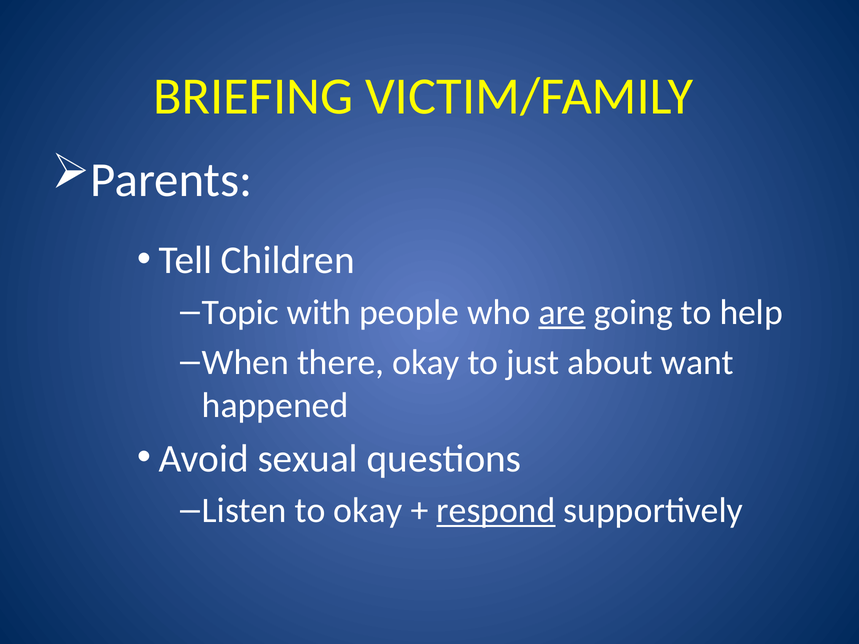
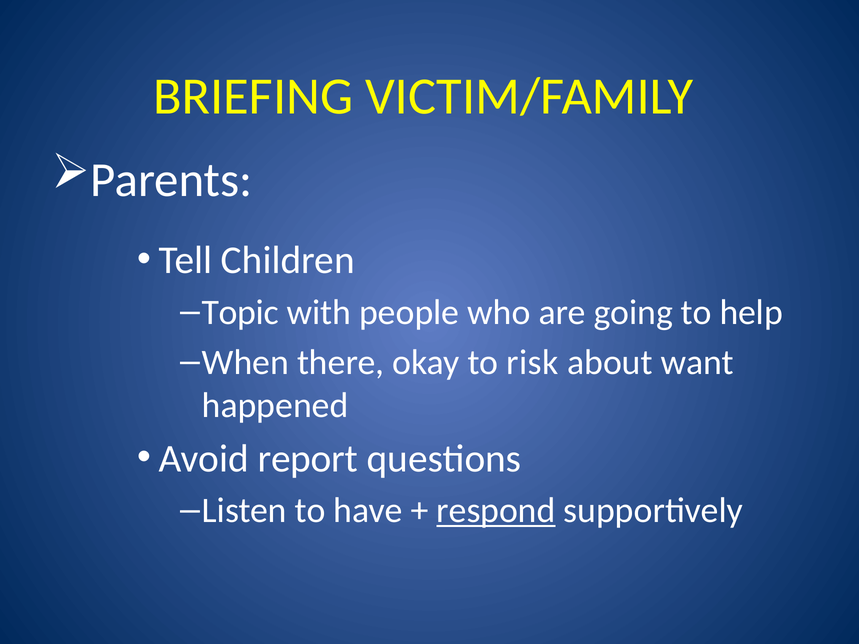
are underline: present -> none (562, 313)
just: just -> risk (532, 363)
sexual: sexual -> report (308, 459)
to okay: okay -> have (368, 511)
